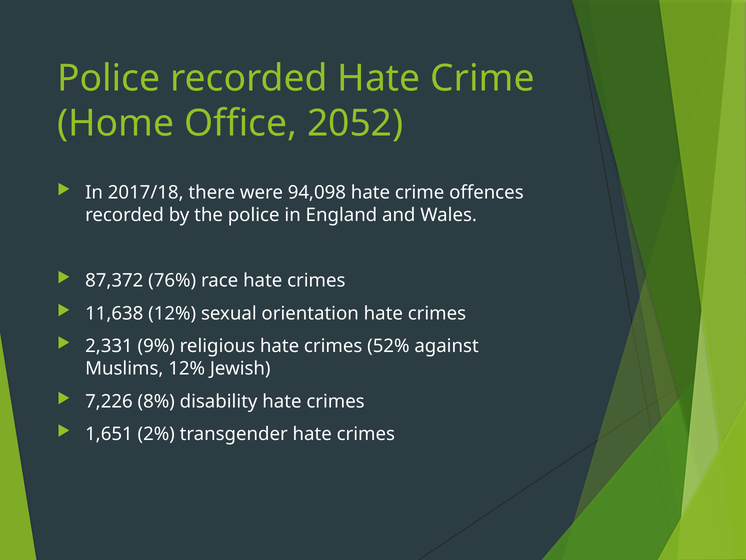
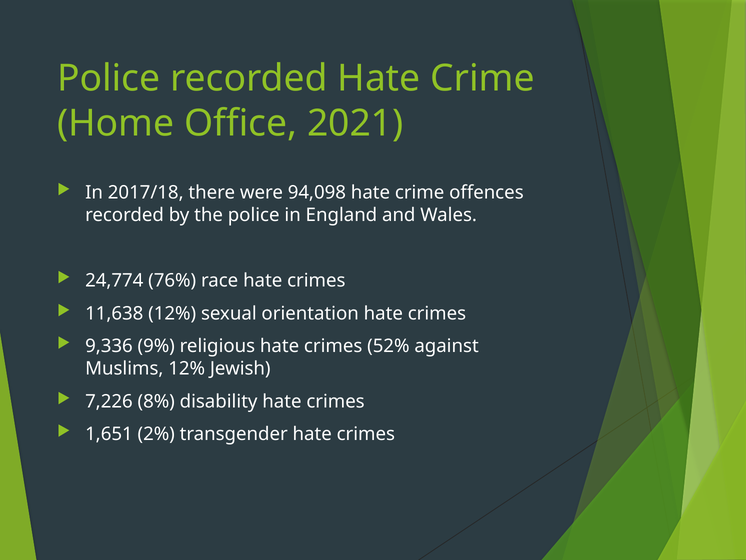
2052: 2052 -> 2021 (355, 123)
87,372: 87,372 -> 24,774 (114, 280)
2,331: 2,331 -> 9,336 (109, 346)
